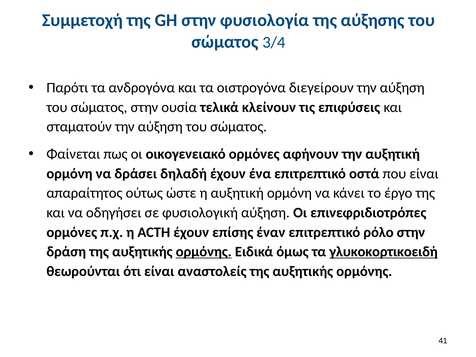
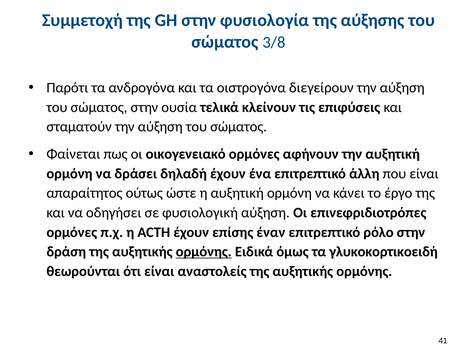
3/4: 3/4 -> 3/8 (274, 42)
οστά: οστά -> άλλη (364, 174)
γλυκοκορτικοειδή underline: present -> none (383, 252)
